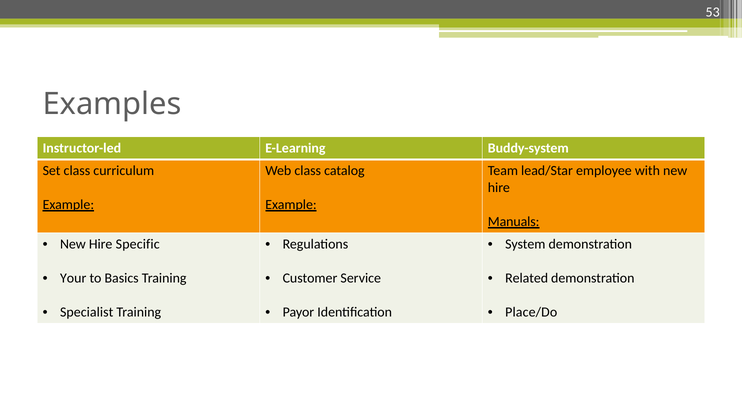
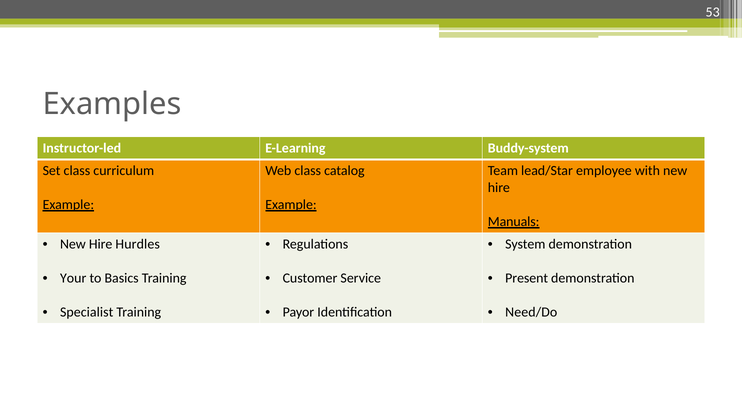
Specific: Specific -> Hurdles (138, 244)
Related: Related -> Present (527, 278)
Place/Do: Place/Do -> Need/Do (531, 312)
